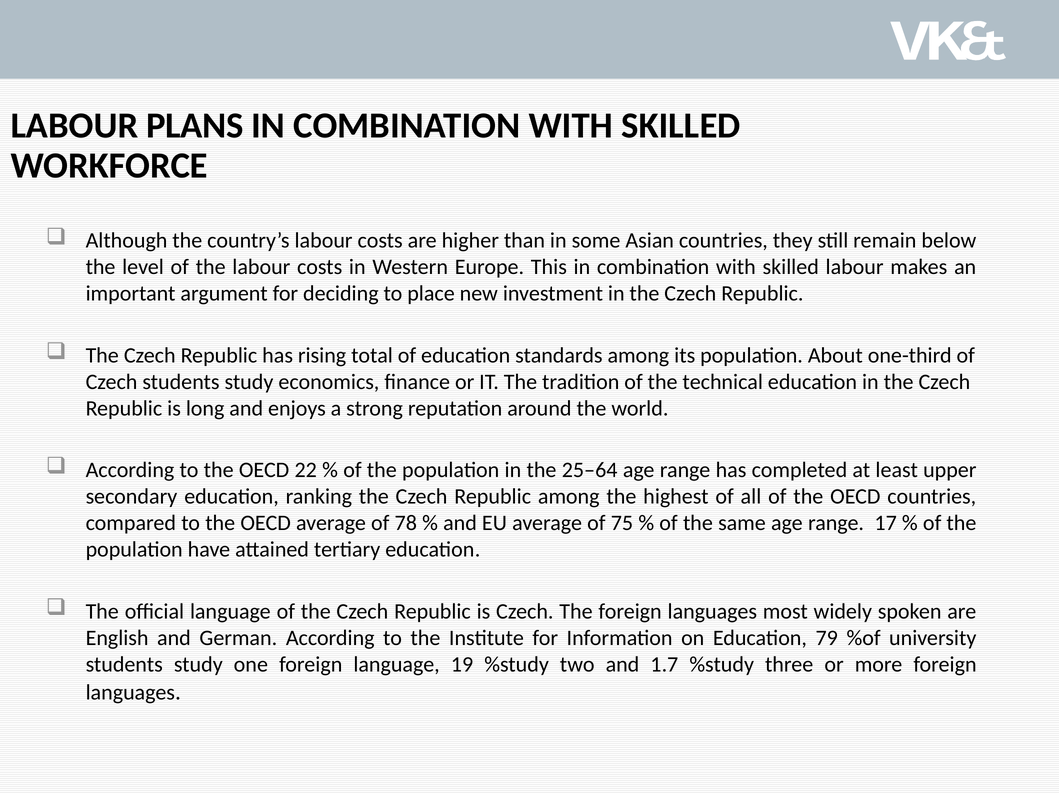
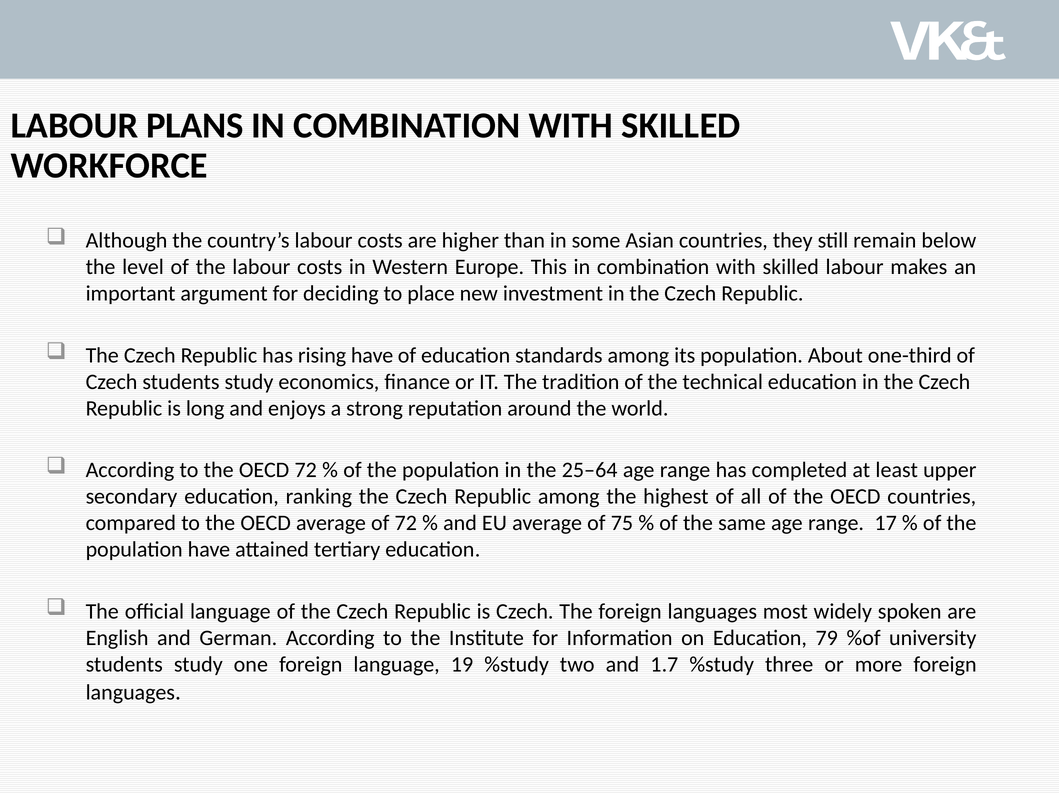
rising total: total -> have (372, 355)
OECD 22: 22 -> 72 (306, 470)
of 78: 78 -> 72 (406, 523)
